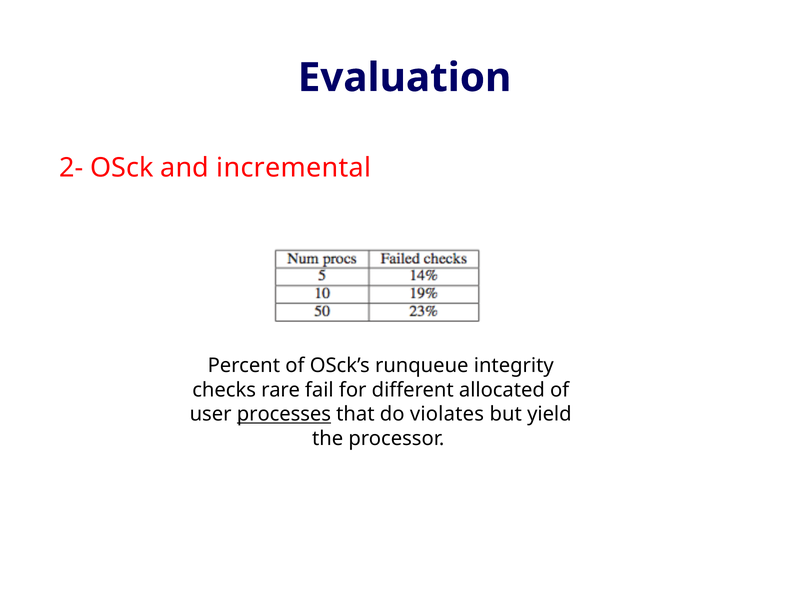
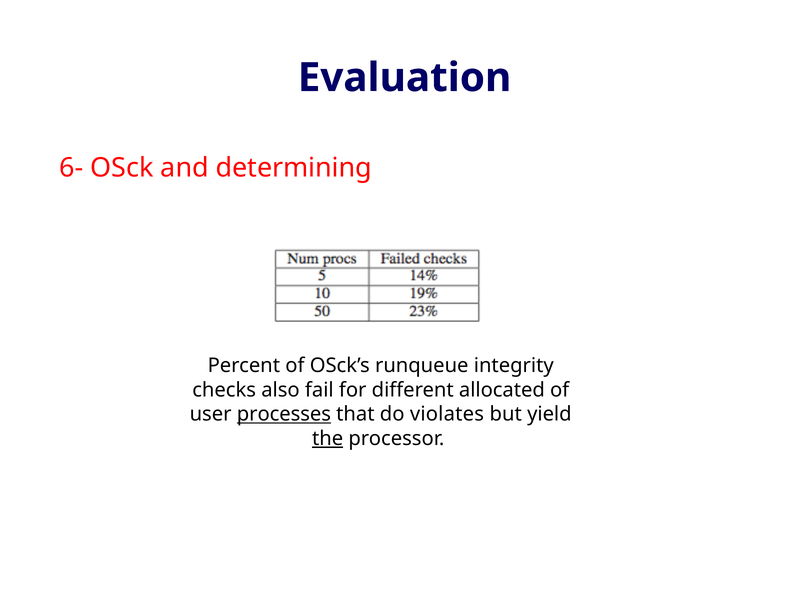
2-: 2- -> 6- (71, 168)
incremental: incremental -> determining (294, 168)
rare: rare -> also (281, 390)
the underline: none -> present (328, 438)
